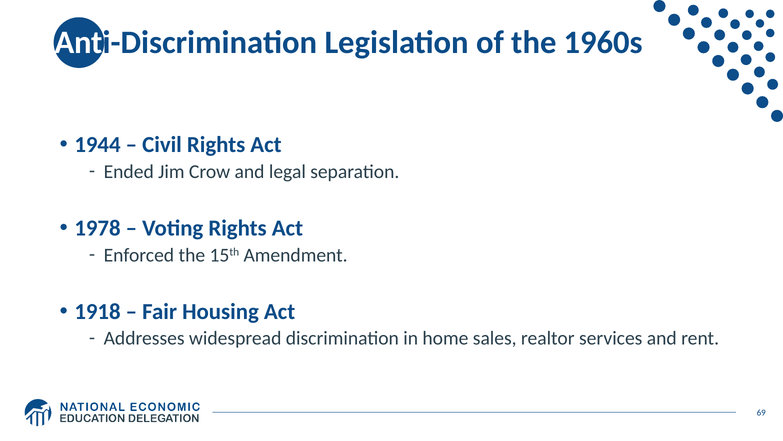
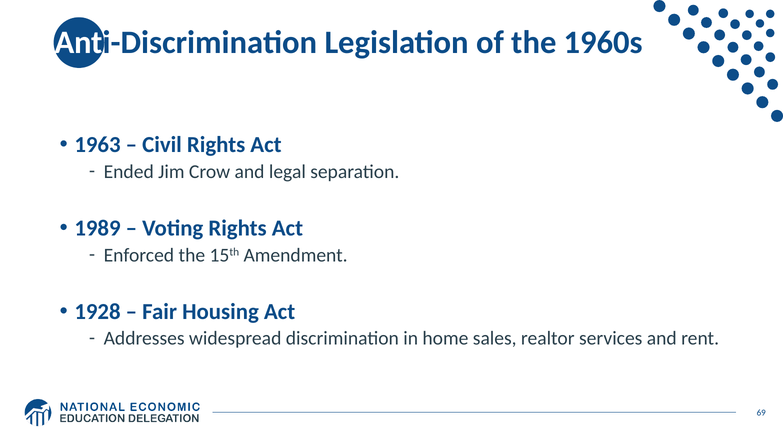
1944: 1944 -> 1963 (97, 145)
1978: 1978 -> 1989 (97, 228)
1918: 1918 -> 1928 (97, 311)
